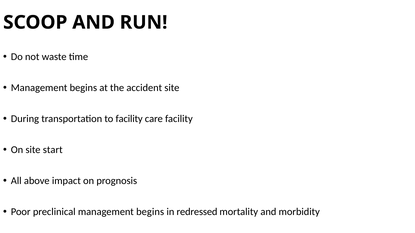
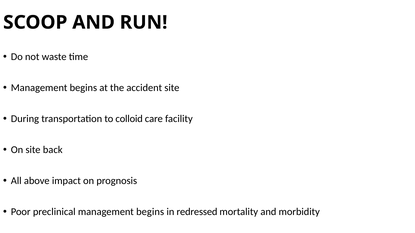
to facility: facility -> colloid (129, 119)
start: start -> back (53, 150)
